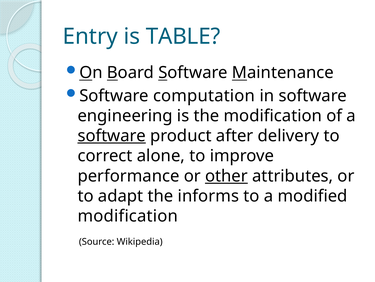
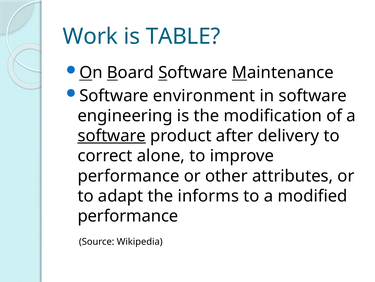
Entry: Entry -> Work (90, 36)
computation: computation -> environment (204, 96)
other underline: present -> none (226, 176)
modification: modification -> performance (128, 216)
